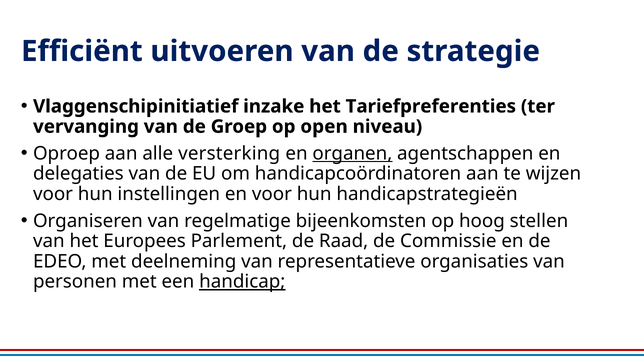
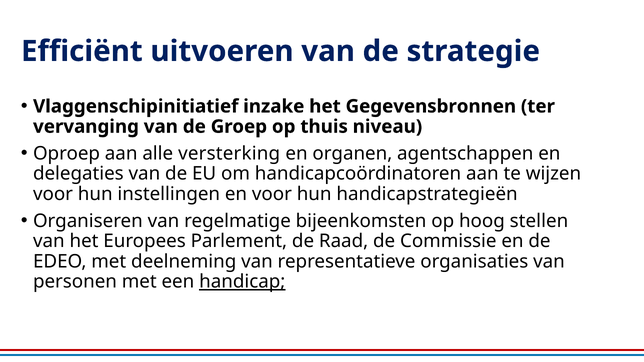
Tariefpreferenties: Tariefpreferenties -> Gegevensbronnen (431, 106)
open: open -> thuis (324, 127)
organen underline: present -> none (352, 154)
